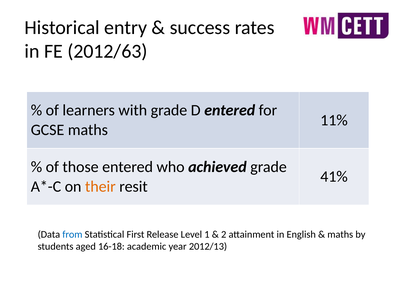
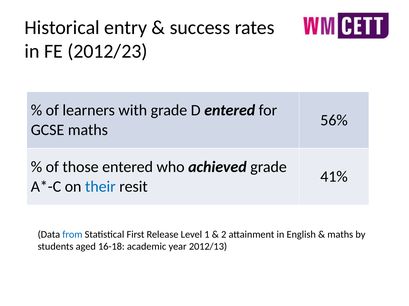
2012/63: 2012/63 -> 2012/23 (107, 52)
11%: 11% -> 56% (334, 120)
their colour: orange -> blue (100, 187)
